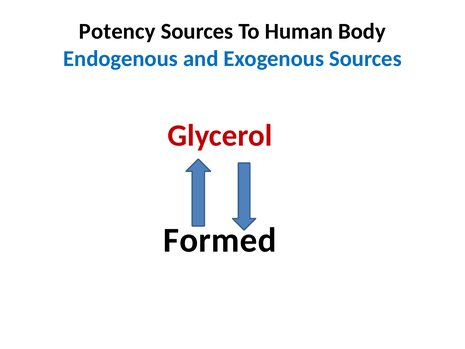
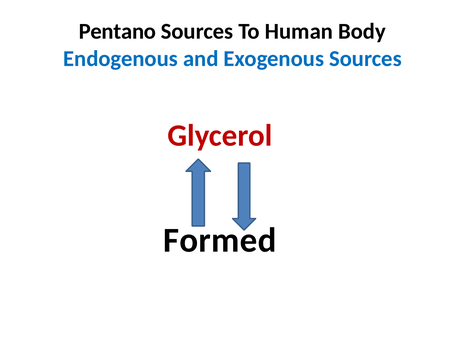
Potency: Potency -> Pentano (117, 31)
